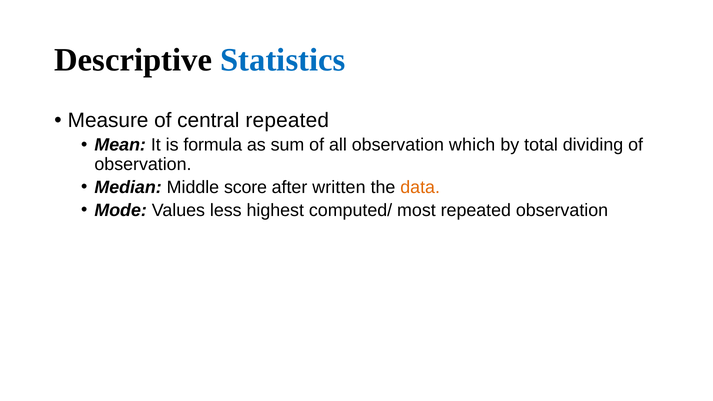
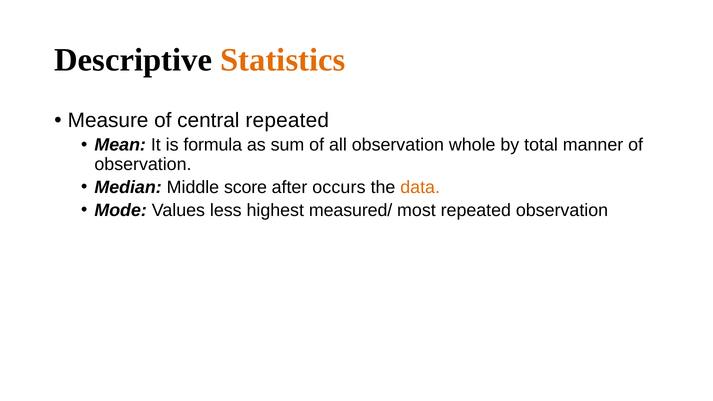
Statistics colour: blue -> orange (283, 60)
which: which -> whole (472, 145)
dividing: dividing -> manner (593, 145)
written: written -> occurs (339, 187)
computed/: computed/ -> measured/ (351, 210)
